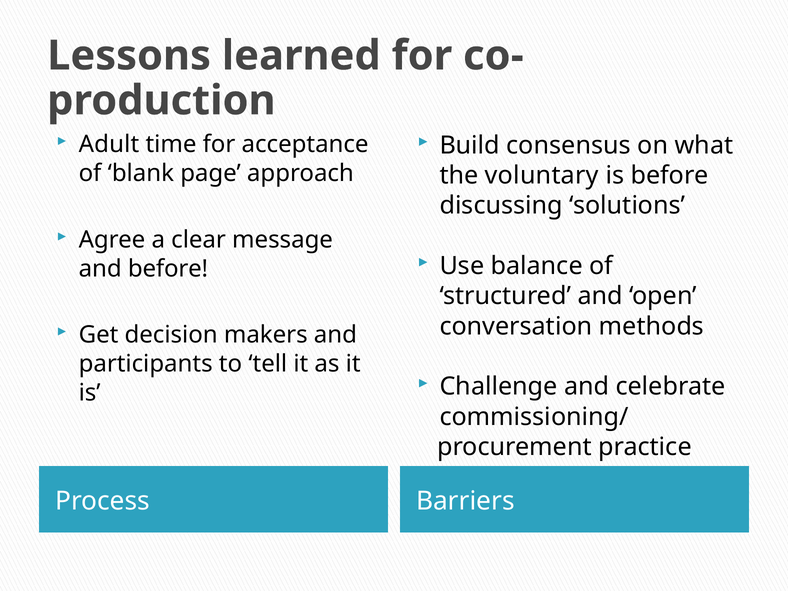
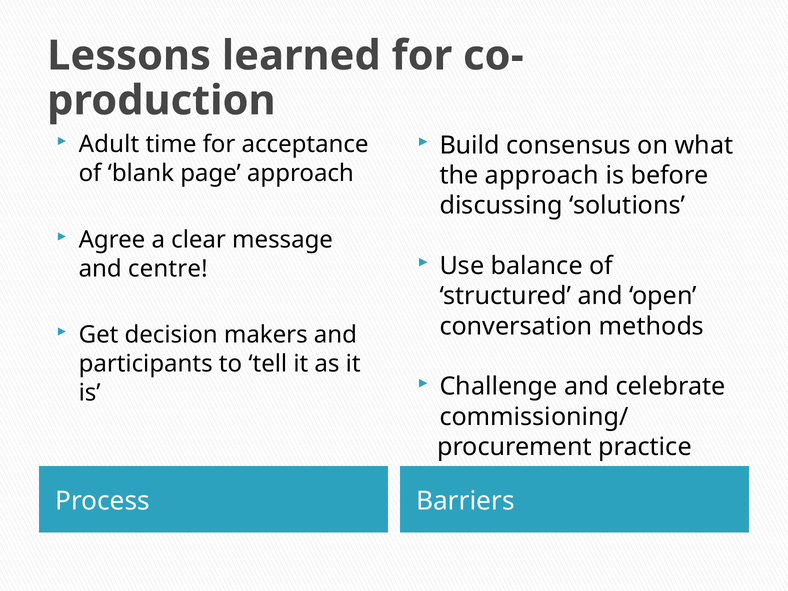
the voluntary: voluntary -> approach (542, 175)
and before: before -> centre (168, 269)
